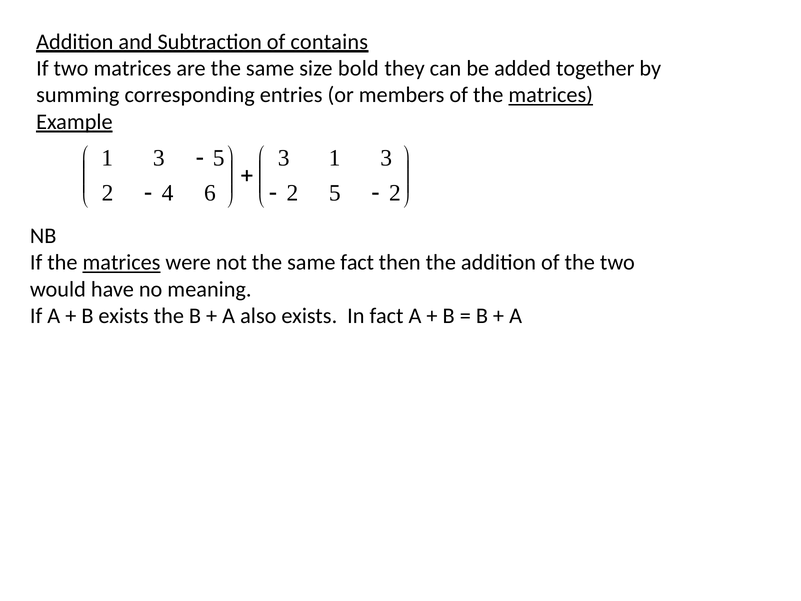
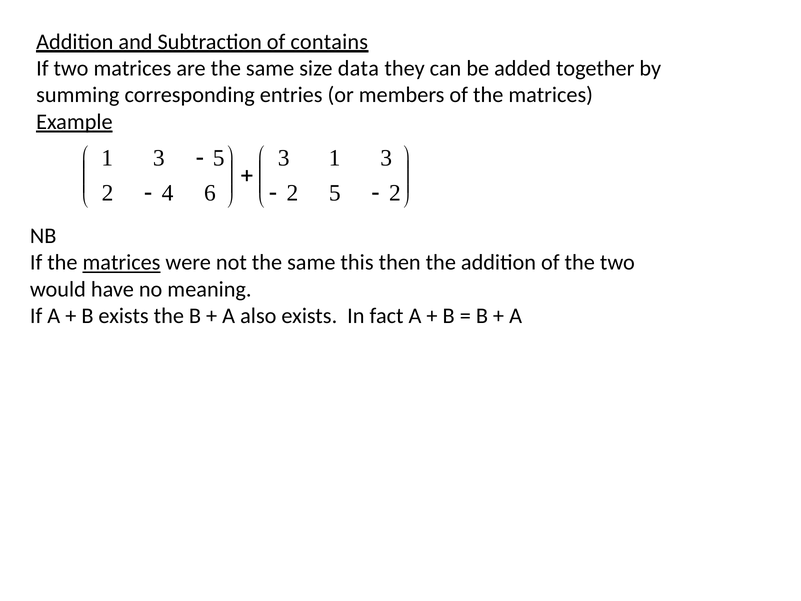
bold: bold -> data (358, 68)
matrices underline: present -> none (551, 95)
same fact: fact -> this (357, 262)
